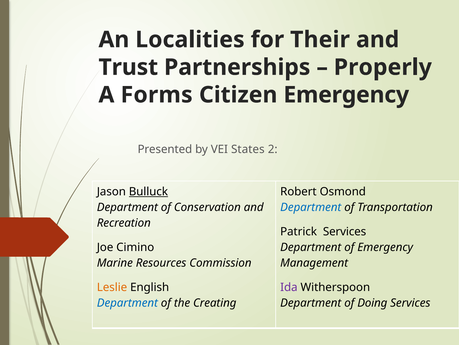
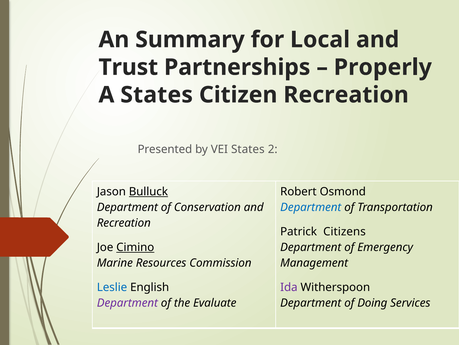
Localities: Localities -> Summary (190, 40)
Their: Their -> Local (320, 40)
A Forms: Forms -> States (157, 95)
Citizen Emergency: Emergency -> Recreation (346, 95)
Patrick Services: Services -> Citizens (344, 231)
Cimino underline: none -> present (135, 247)
Leslie colour: orange -> blue (112, 287)
Department colour: blue -> purple (127, 302)
Creating: Creating -> Evaluate (215, 302)
